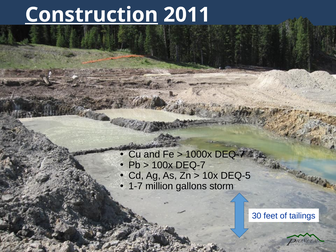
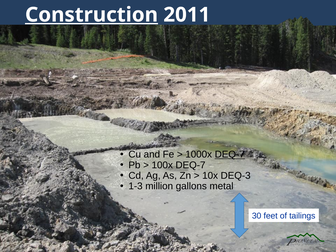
DEQ-7 underline: none -> present (230, 154)
DEQ-5: DEQ-5 -> DEQ-3 (236, 176)
1-7: 1-7 -> 1-3 (136, 186)
storm: storm -> metal (222, 186)
